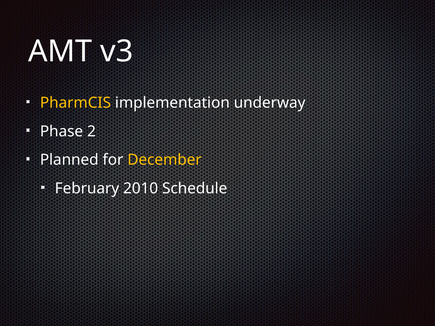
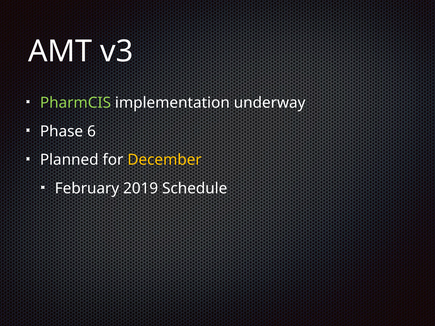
PharmCIS colour: yellow -> light green (75, 103)
2: 2 -> 6 (91, 131)
2010: 2010 -> 2019 (141, 189)
